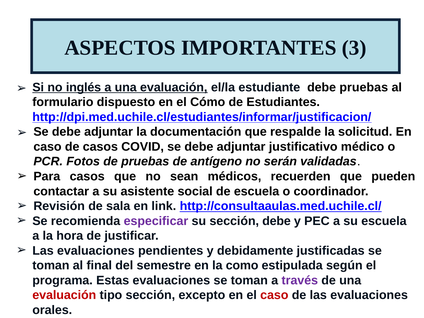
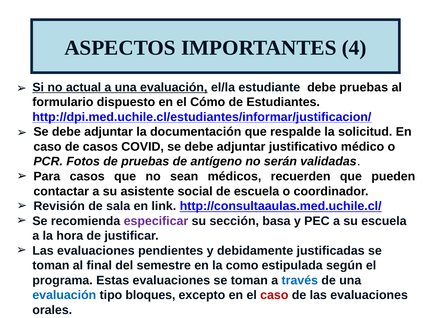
3: 3 -> 4 (354, 48)
inglés: inglés -> actual (84, 87)
sección debe: debe -> basa (276, 221)
través colour: purple -> blue (300, 280)
evaluación colour: red -> blue (64, 295)
tipo sección: sección -> bloques (150, 295)
